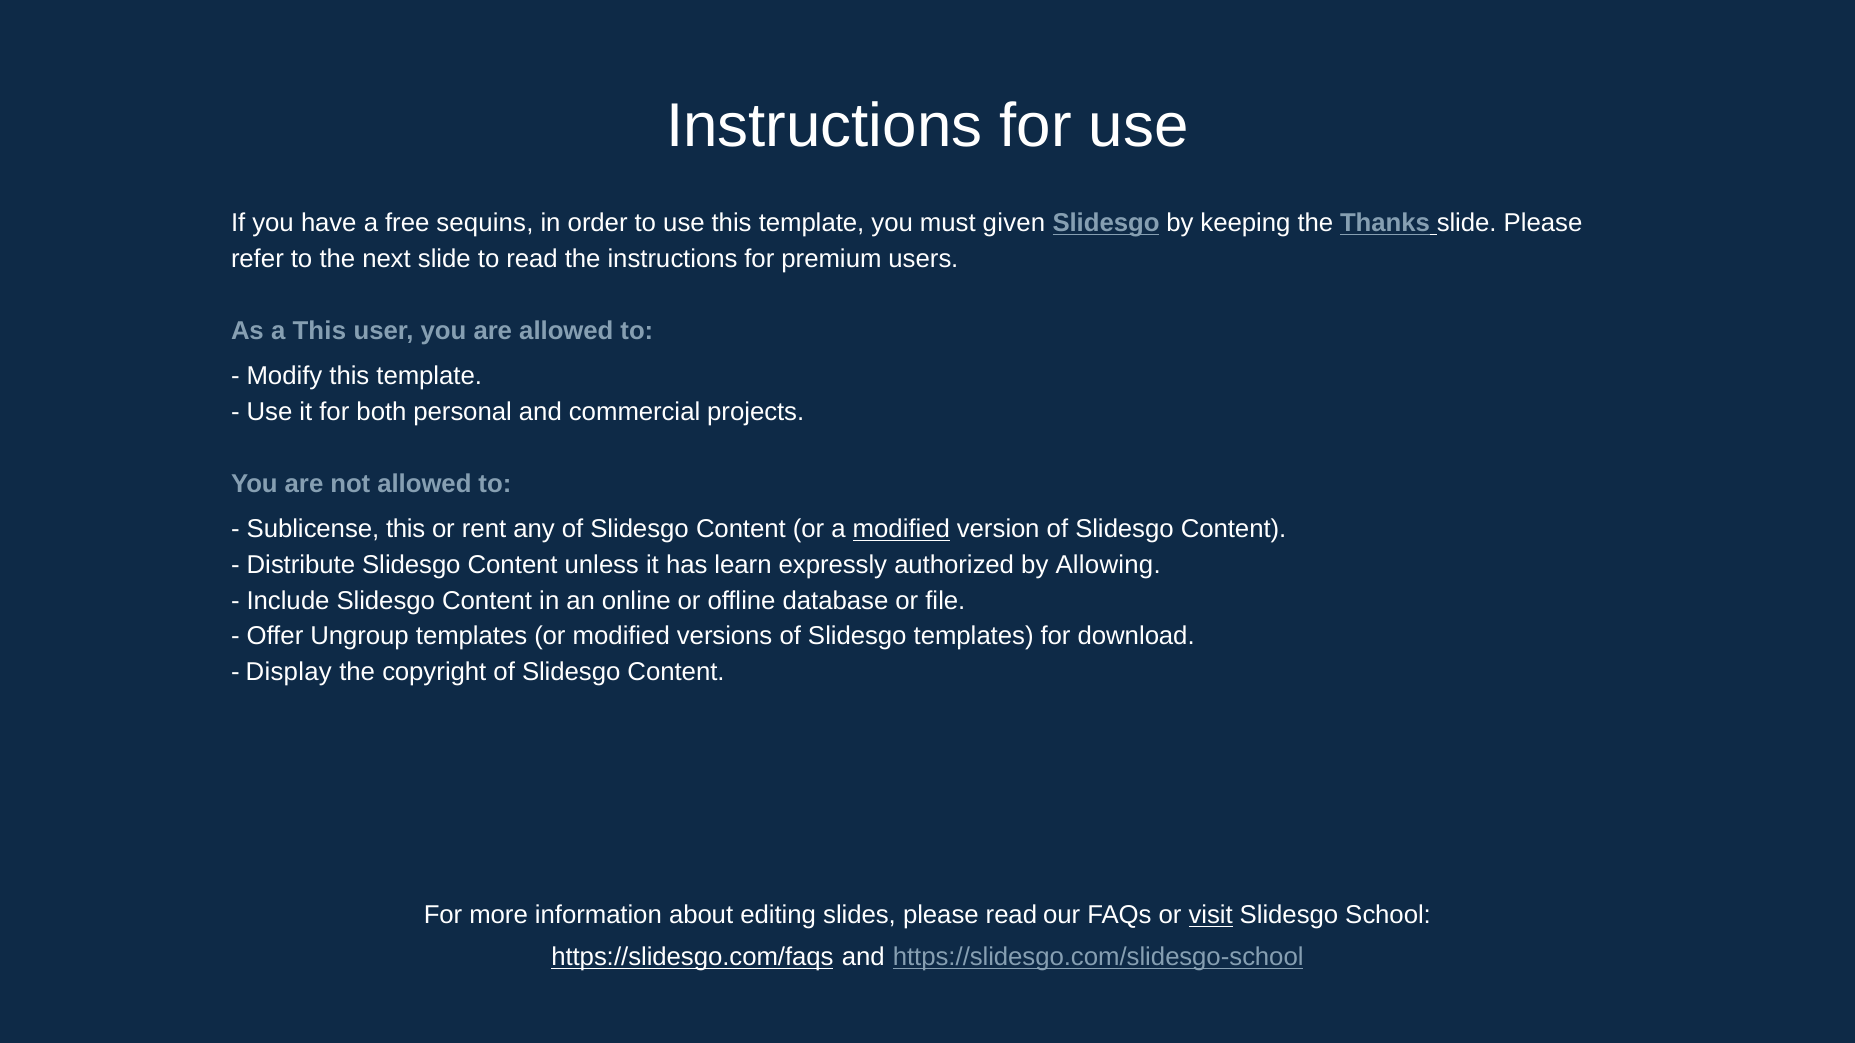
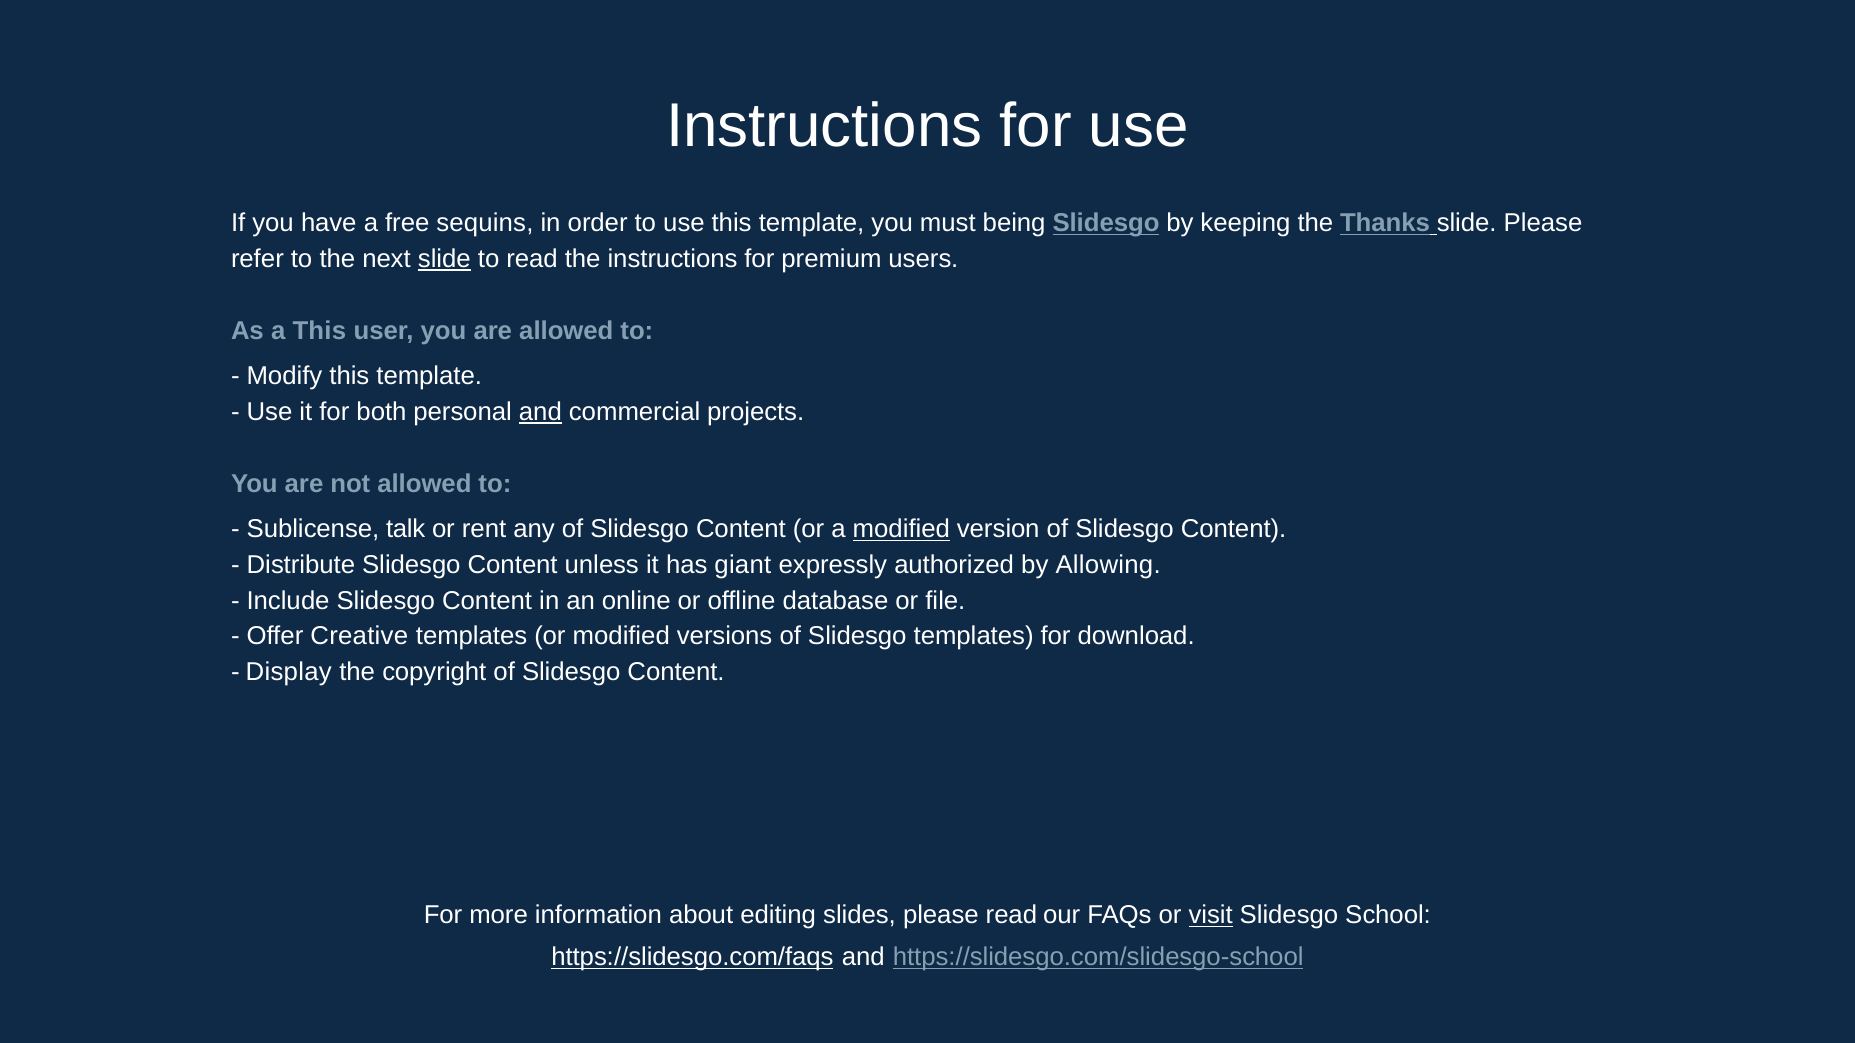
given: given -> being (1014, 224)
slide underline: none -> present (444, 259)
and underline: none -> present (540, 412)
Sublicense this: this -> talk (406, 530)
learn: learn -> giant (743, 565)
Ungroup: Ungroup -> Creative (359, 636)
